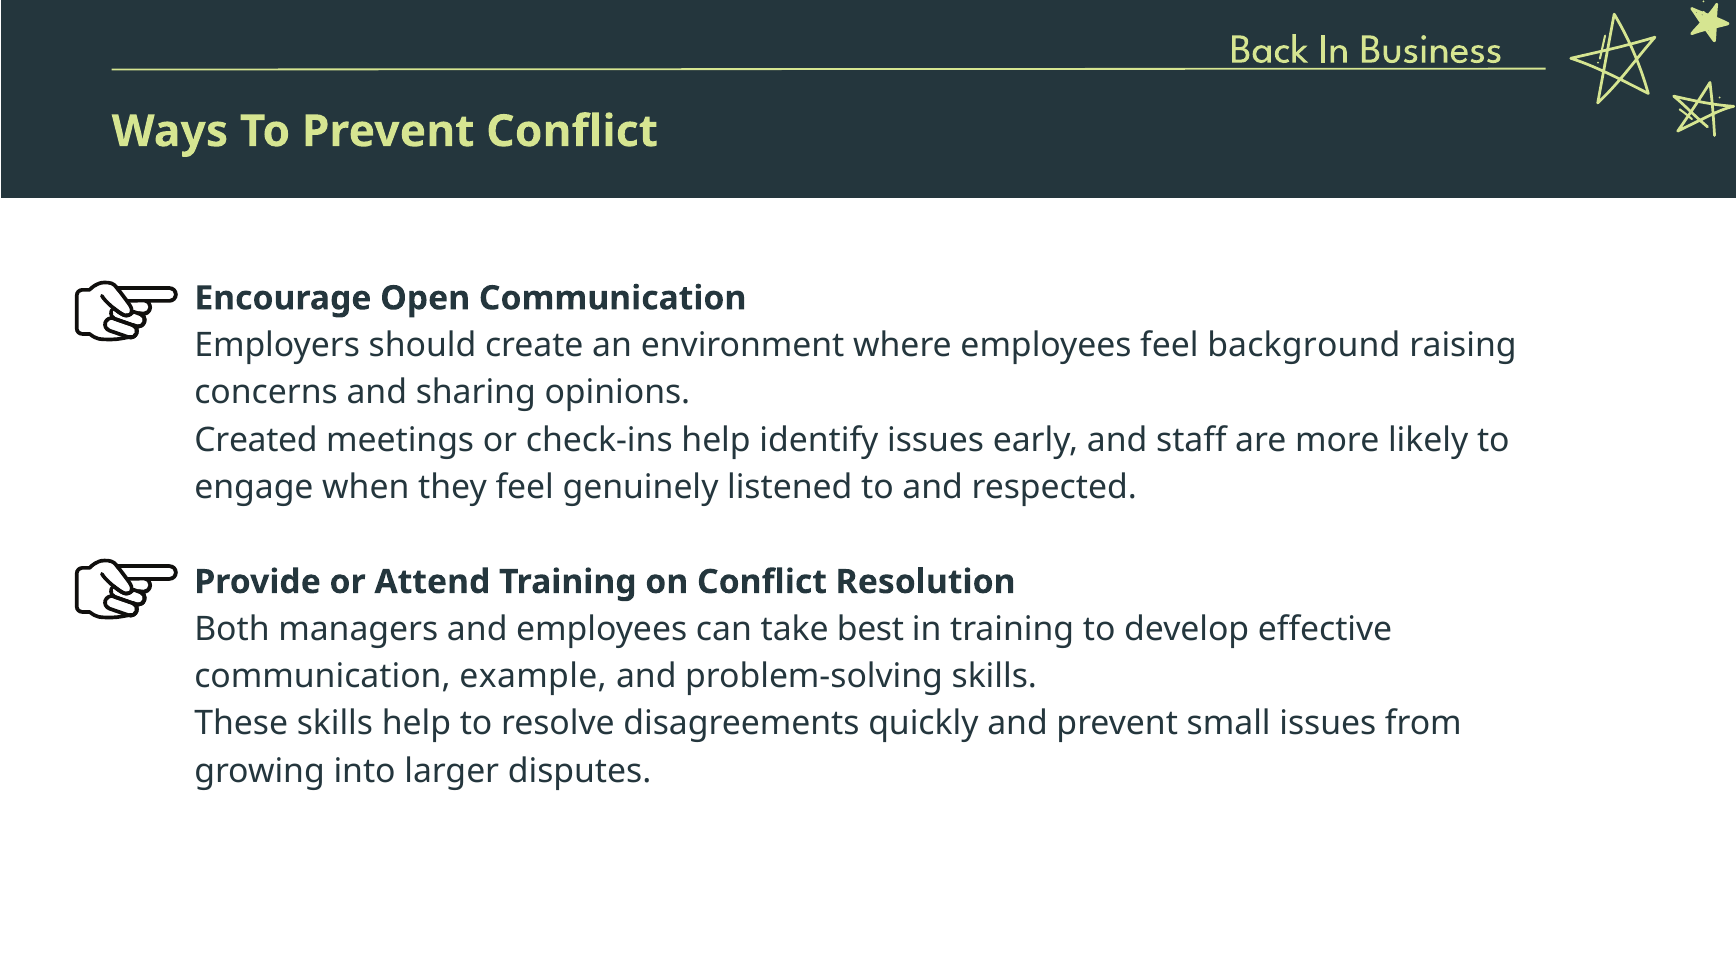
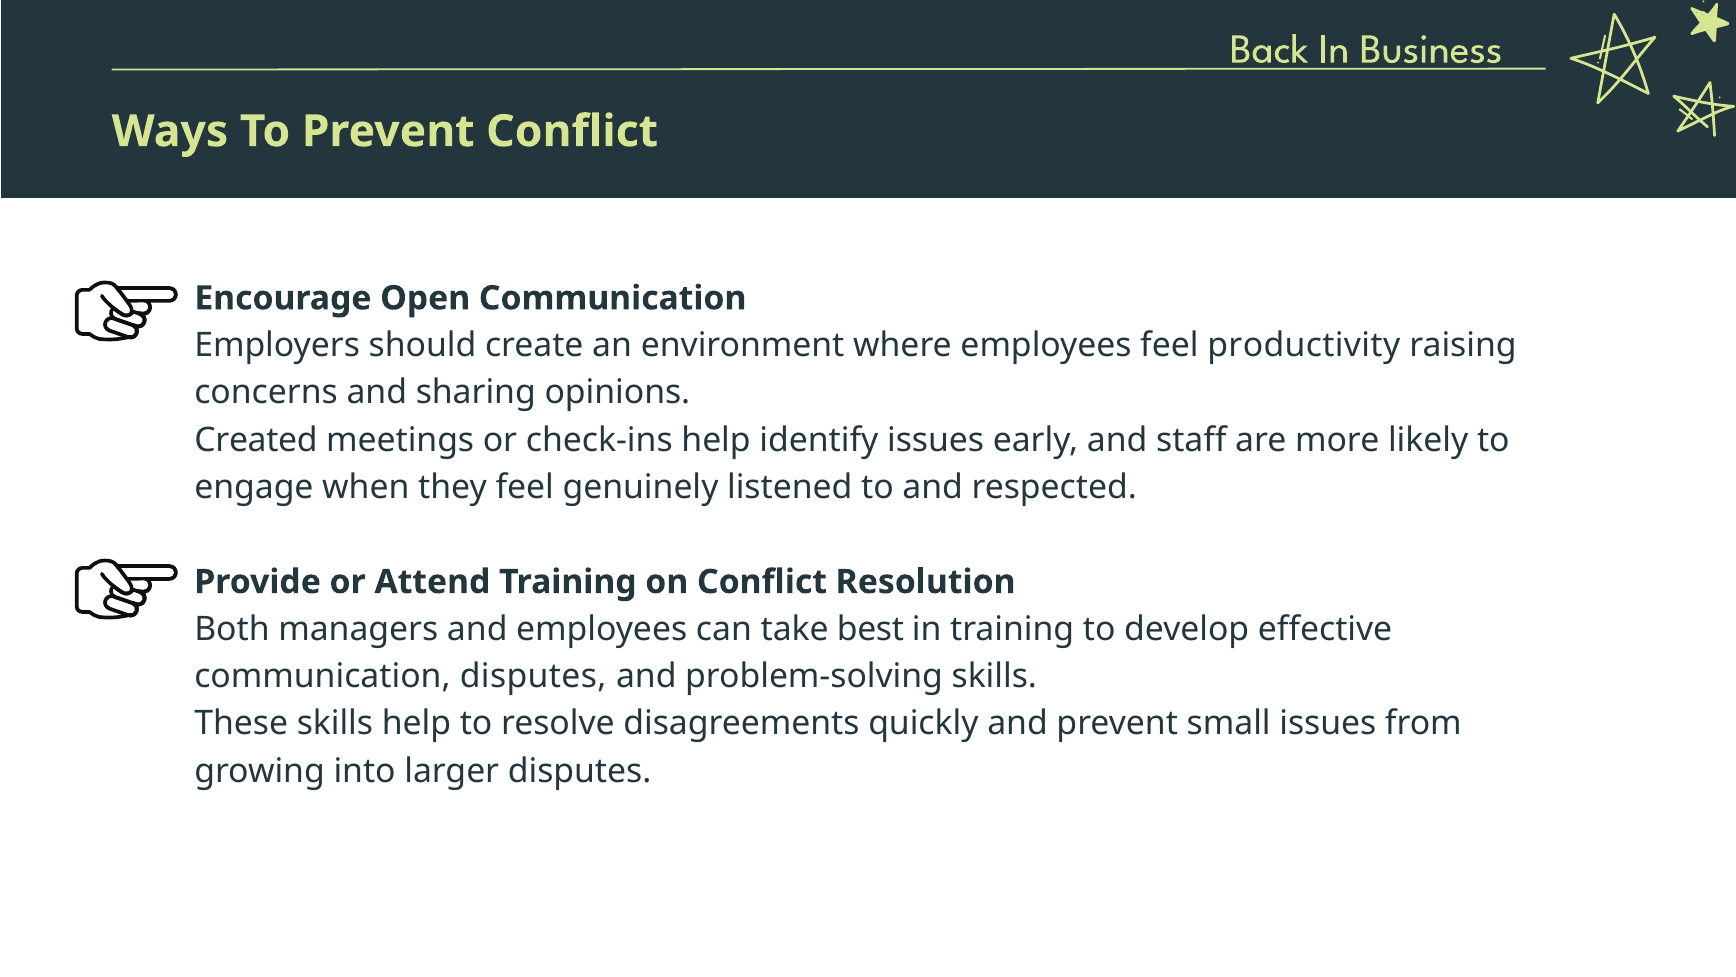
background: background -> productivity (1304, 345)
communication example: example -> disputes (533, 676)
